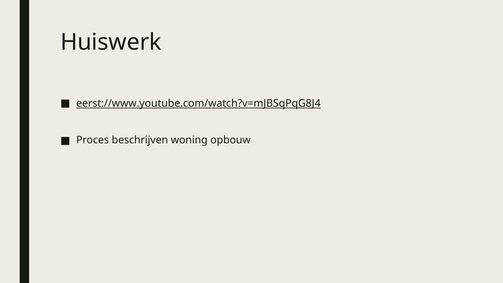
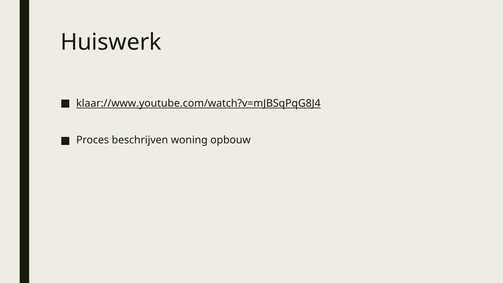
eerst://www.youtube.com/watch?v=mJBSqPqG8J4: eerst://www.youtube.com/watch?v=mJBSqPqG8J4 -> klaar://www.youtube.com/watch?v=mJBSqPqG8J4 (198, 103)
